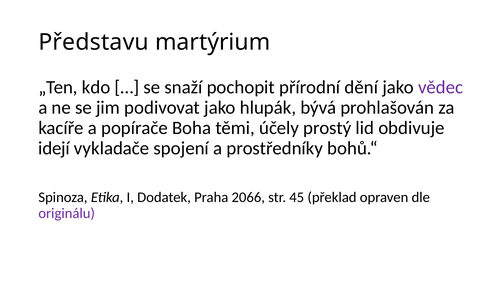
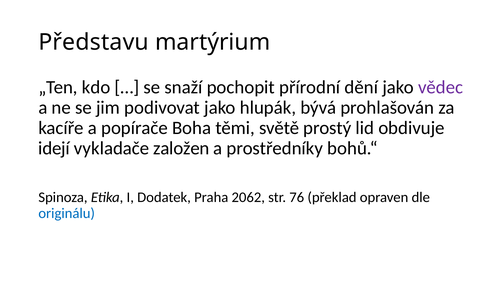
účely: účely -> světě (279, 128)
spojení: spojení -> založen (181, 148)
2066: 2066 -> 2062 (248, 197)
45: 45 -> 76 (297, 197)
originálu colour: purple -> blue (67, 213)
